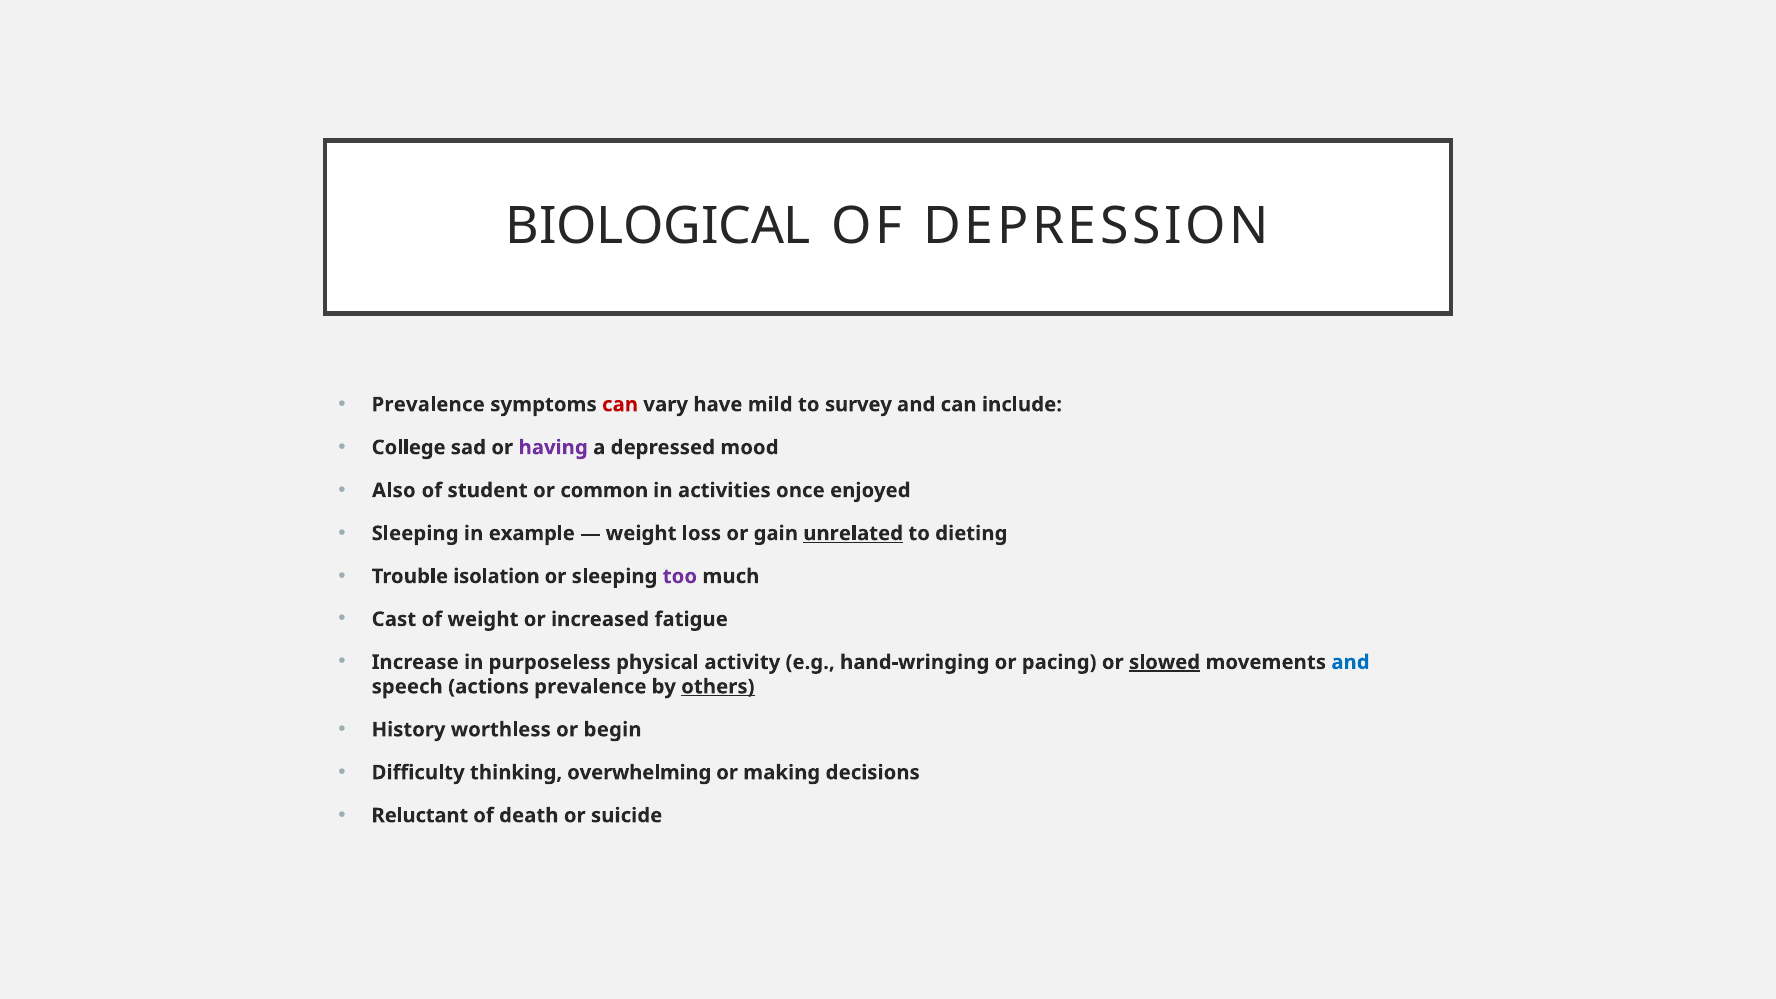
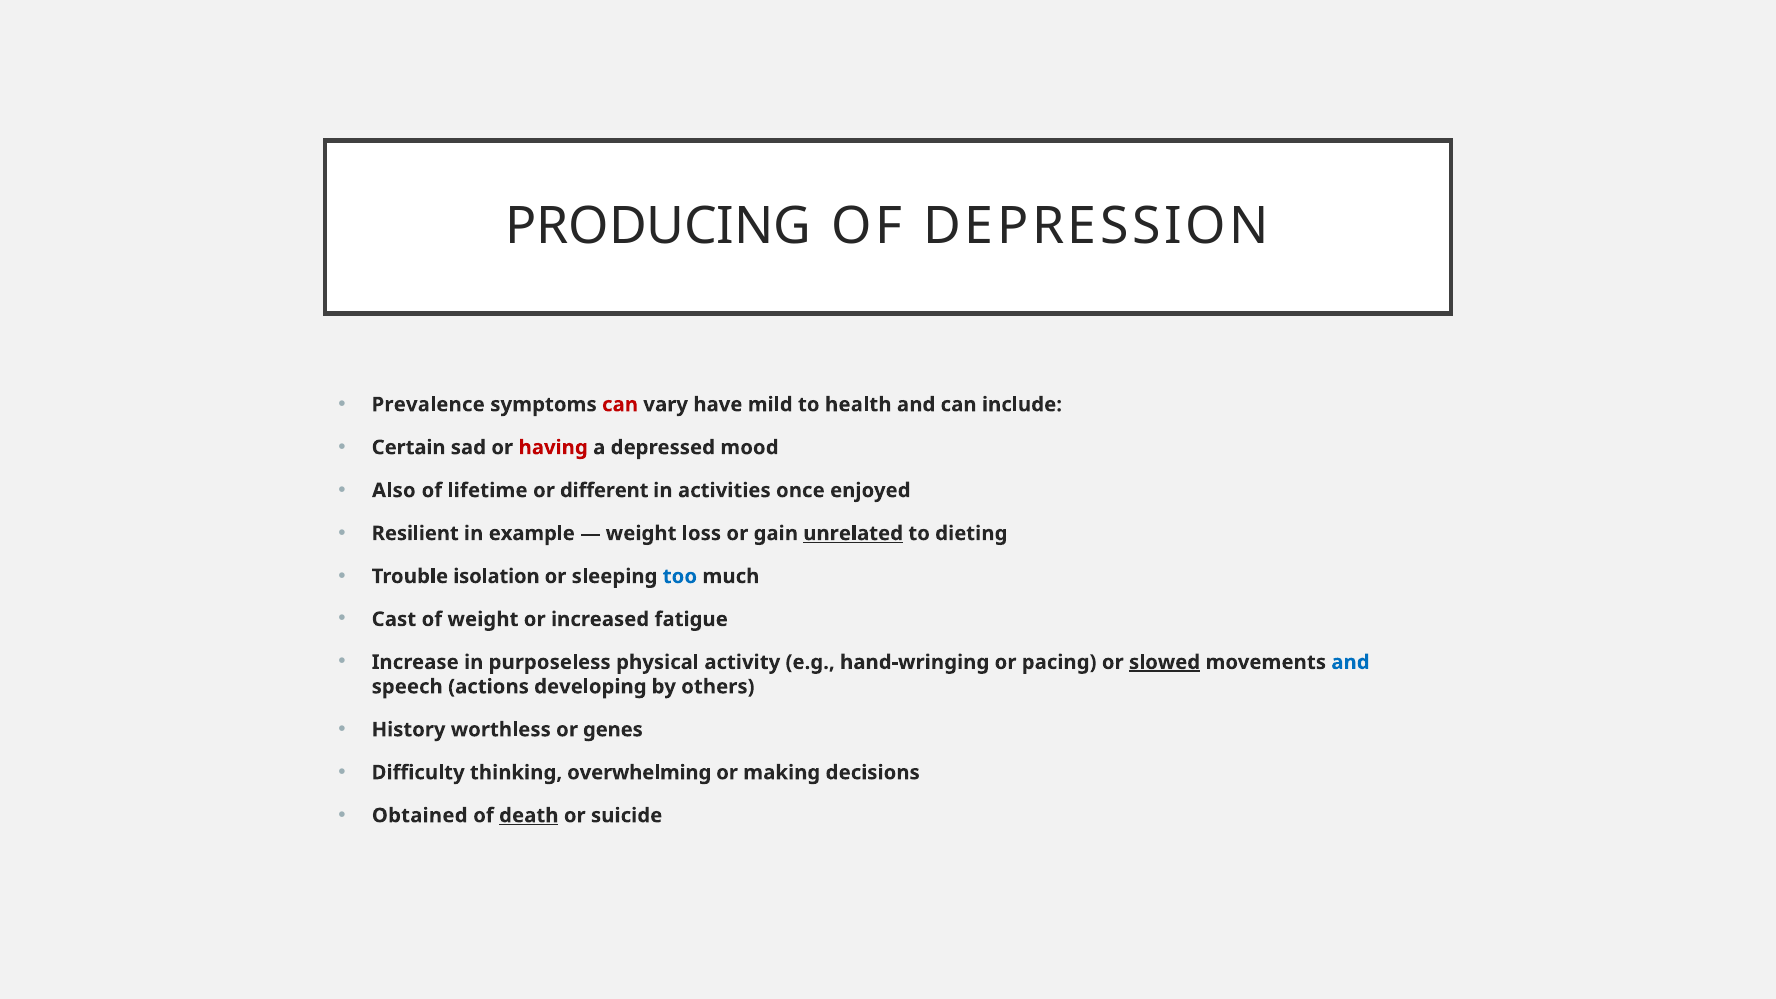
BIOLOGICAL: BIOLOGICAL -> PRODUCING (658, 227)
survey: survey -> health (858, 405)
College: College -> Certain (409, 448)
having colour: purple -> red (553, 448)
student: student -> lifetime (488, 490)
common: common -> different (604, 490)
Sleeping: Sleeping -> Resilient (415, 533)
too colour: purple -> blue (680, 576)
actions prevalence: prevalence -> developing (590, 687)
others underline: present -> none (718, 687)
begin: begin -> genes (613, 730)
Reluctant: Reluctant -> Obtained (420, 816)
death underline: none -> present (529, 816)
